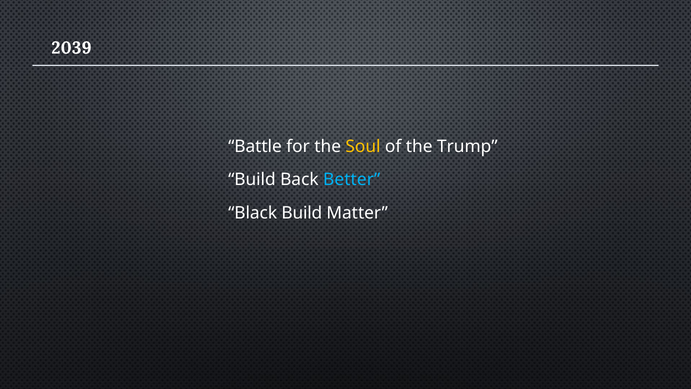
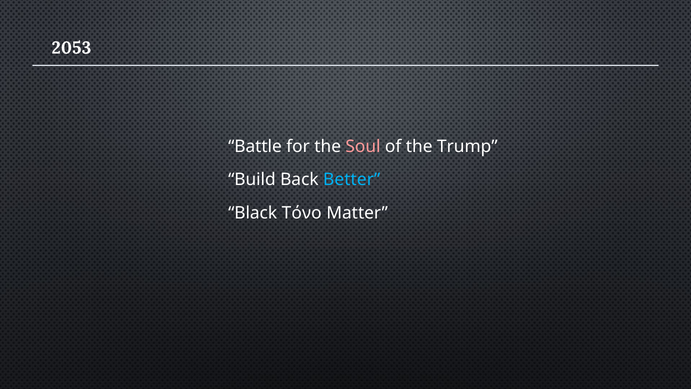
2039: 2039 -> 2053 (71, 48)
Soul colour: yellow -> pink (363, 146)
Black Build: Build -> Τόνο (302, 213)
